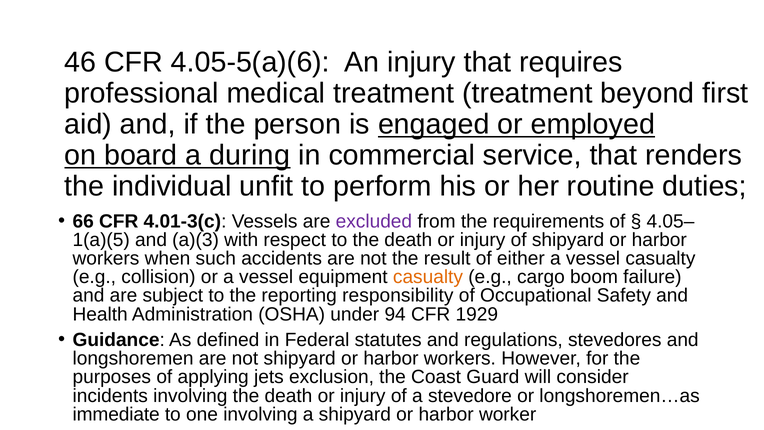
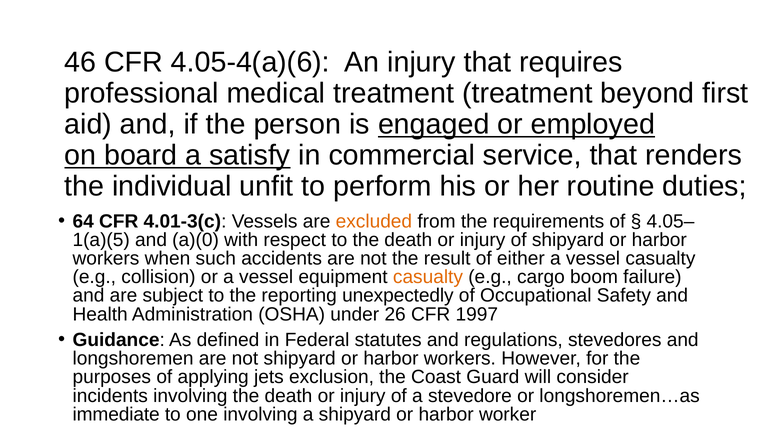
4.05-5(a)(6: 4.05-5(a)(6 -> 4.05-4(a)(6 (250, 62)
during: during -> satisfy (250, 155)
66: 66 -> 64 (83, 221)
excluded colour: purple -> orange (374, 221)
a)(3: a)(3 -> a)(0 (196, 240)
responsibility: responsibility -> unexpectedly (398, 295)
94: 94 -> 26 (395, 314)
1929: 1929 -> 1997 (477, 314)
